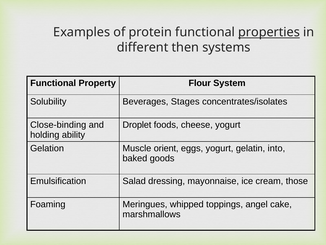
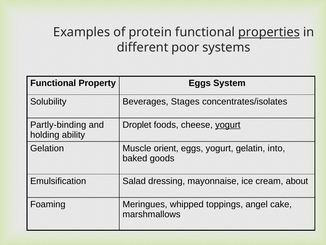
then: then -> poor (185, 47)
Property Flour: Flour -> Eggs (200, 83)
Close-binding: Close-binding -> Partly-binding (58, 125)
yogurt underline: none -> present (228, 125)
those: those -> about (297, 181)
